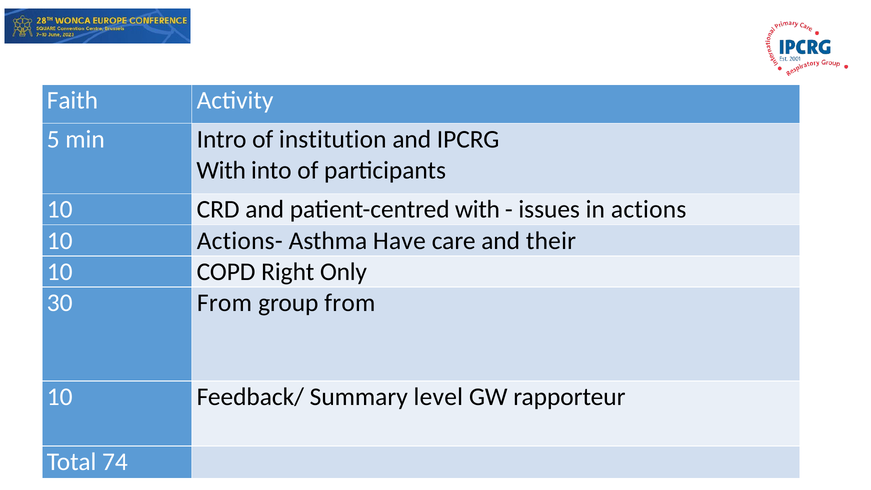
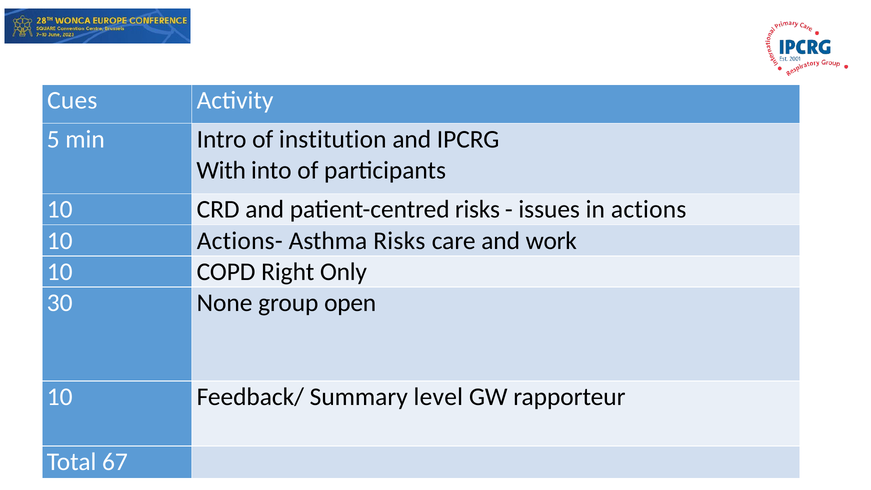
Faith: Faith -> Cues (72, 100)
patient-centred with: with -> risks (477, 210)
Asthma Have: Have -> Risks (399, 241)
their: their -> work (551, 241)
30 From: From -> None (225, 303)
group from: from -> open (350, 303)
74: 74 -> 67 (115, 462)
